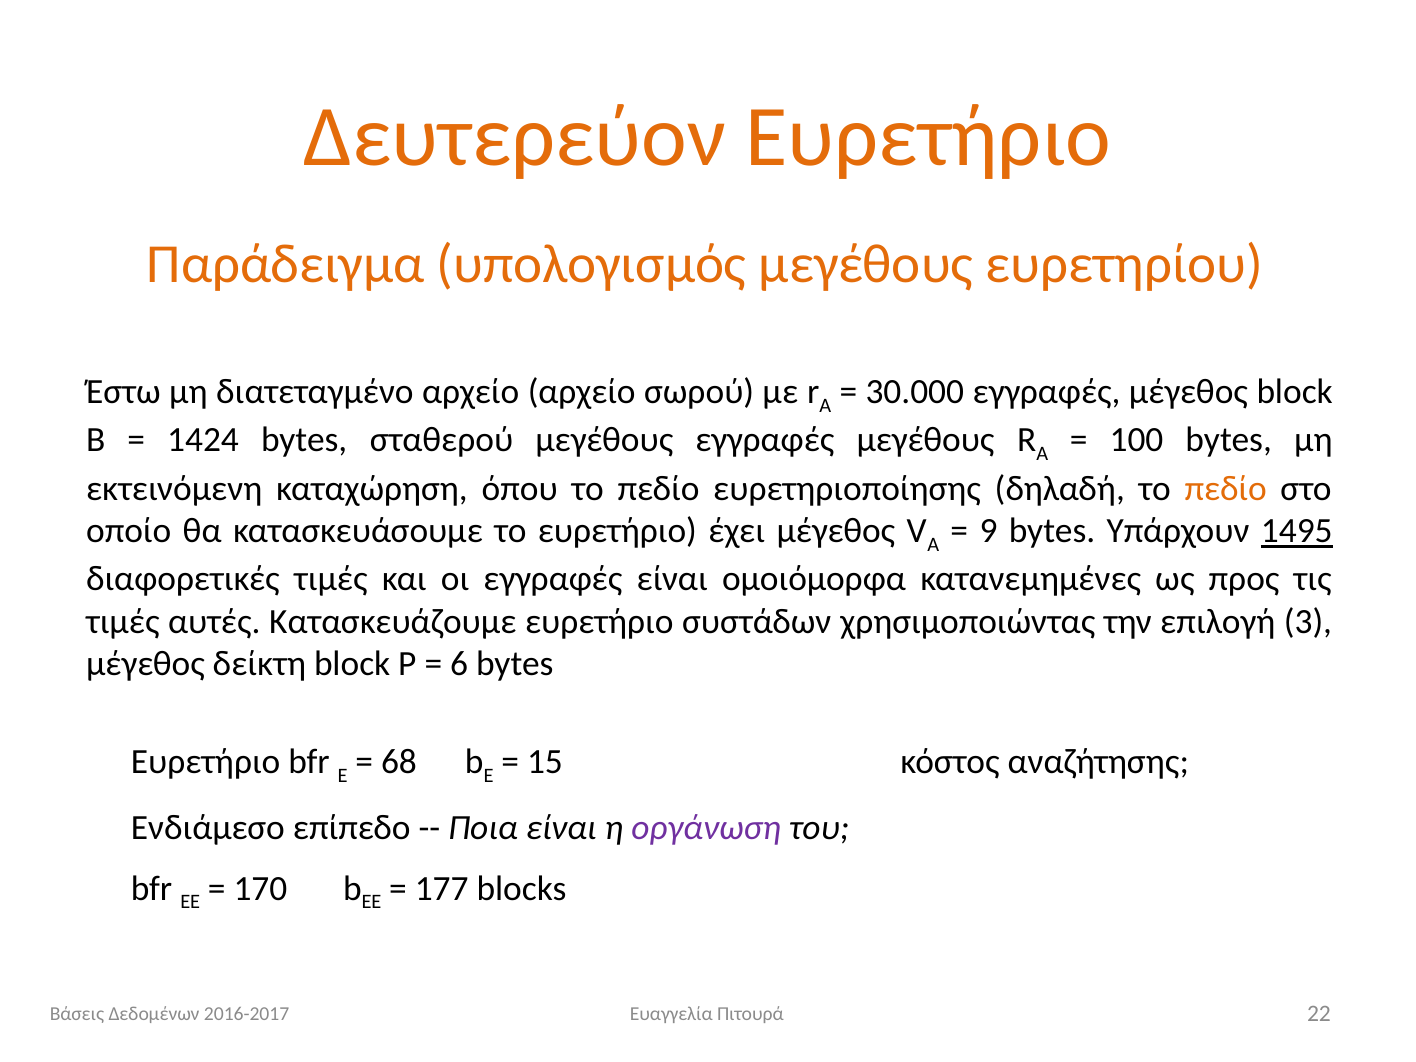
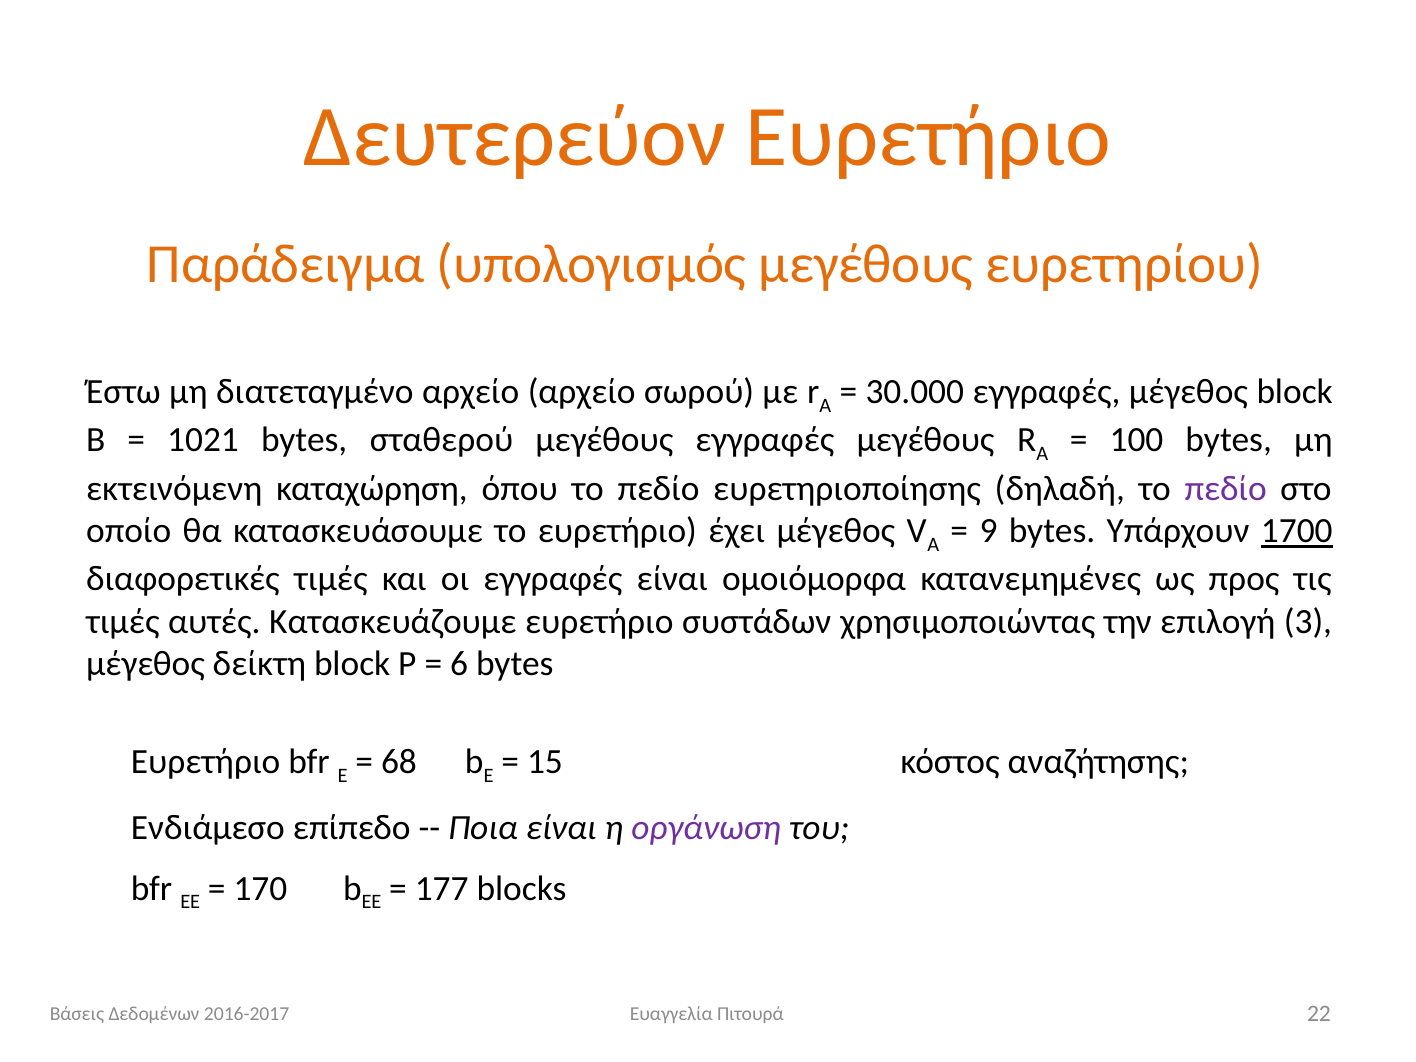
1424: 1424 -> 1021 (203, 440)
πεδίο colour: orange -> purple (1226, 489)
1495: 1495 -> 1700 (1297, 531)
